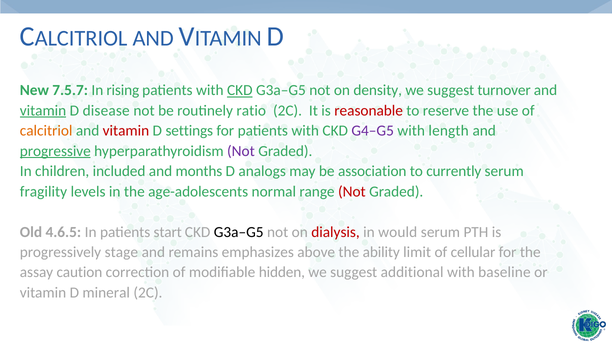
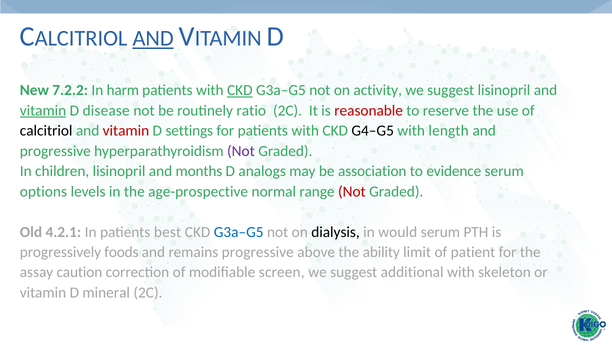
AND underline: none -> present (153, 38)
7.5.7: 7.5.7 -> 7.2.2 (70, 90)
rising: rising -> harm (123, 90)
density: density -> activity (378, 90)
suggest turnover: turnover -> lisinopril (504, 90)
calcitriol colour: orange -> black (46, 131)
G4–G5 colour: purple -> black (373, 131)
progressive underline: present -> none (55, 151)
children included: included -> lisinopril (119, 171)
currently: currently -> evidence (454, 171)
fragility: fragility -> options (43, 191)
age-adolescents: age-adolescents -> age-prospective (198, 191)
4.6.5: 4.6.5 -> 4.2.1 (63, 232)
start: start -> best (168, 232)
G3a–G5 colour: black -> blue (239, 232)
dialysis colour: red -> black (336, 232)
stage: stage -> foods (121, 252)
remains emphasizes: emphasizes -> progressive (258, 252)
cellular: cellular -> patient (473, 252)
hidden: hidden -> screen (282, 272)
baseline: baseline -> skeleton (504, 272)
